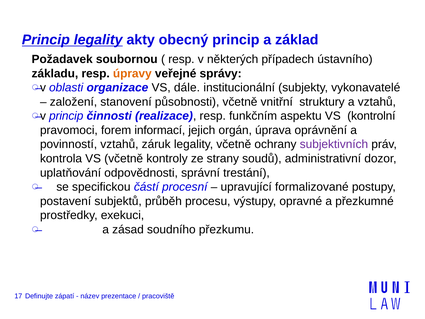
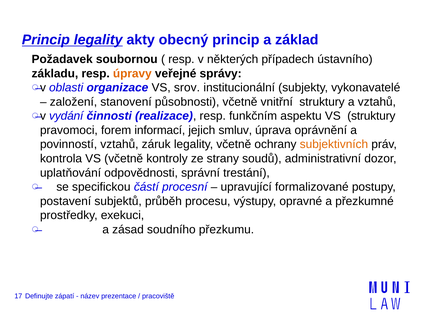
dále: dále -> srov (187, 88)
princip: princip -> vydání (66, 116)
VS kontrolní: kontrolní -> struktury (371, 116)
orgán: orgán -> smluv (235, 130)
subjektivních colour: purple -> orange (334, 144)
